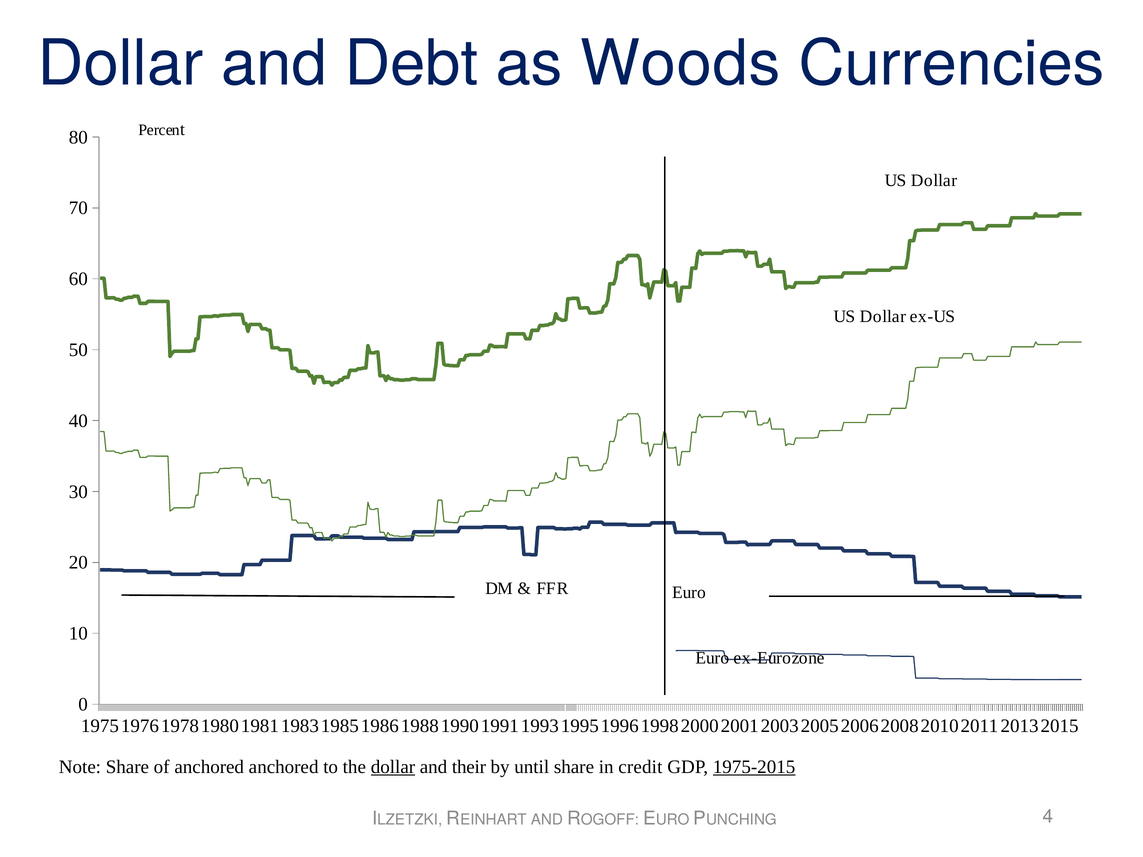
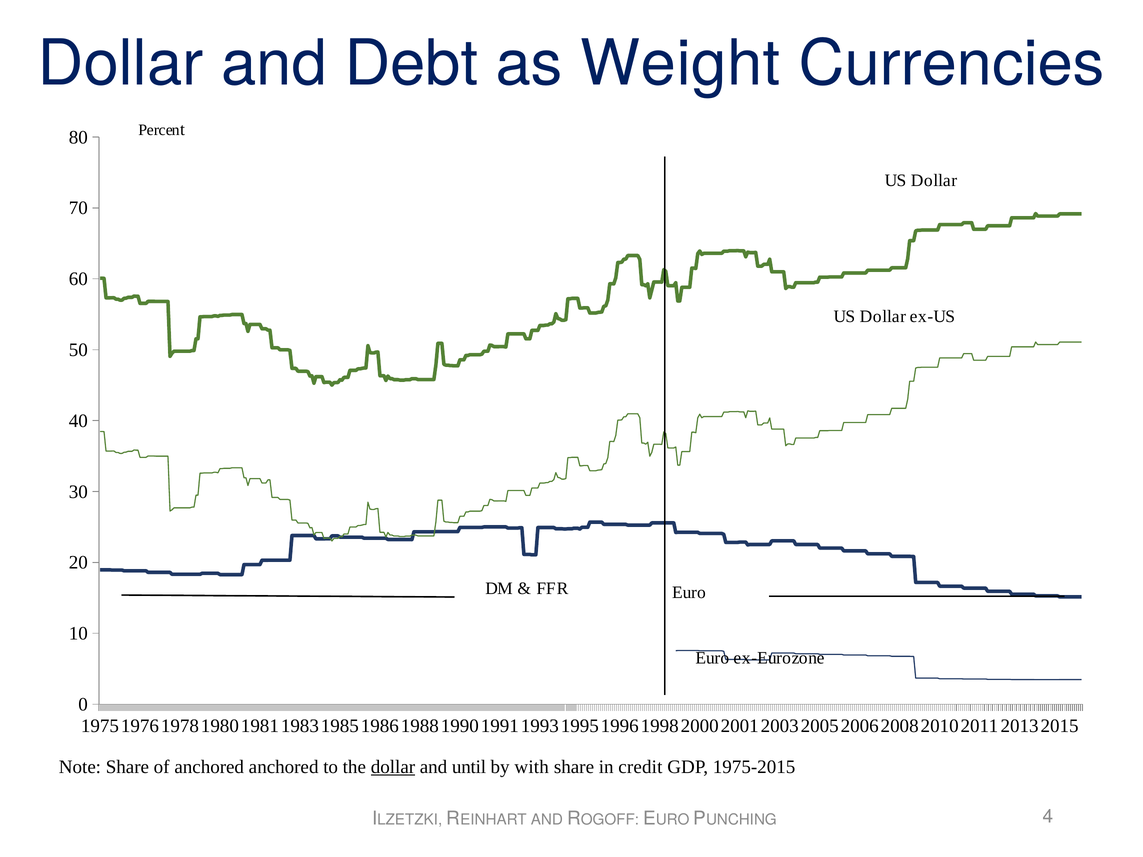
Woods: Woods -> Weight (680, 64)
their: their -> until (469, 767)
until: until -> with (532, 767)
1975-2015 underline: present -> none (754, 767)
